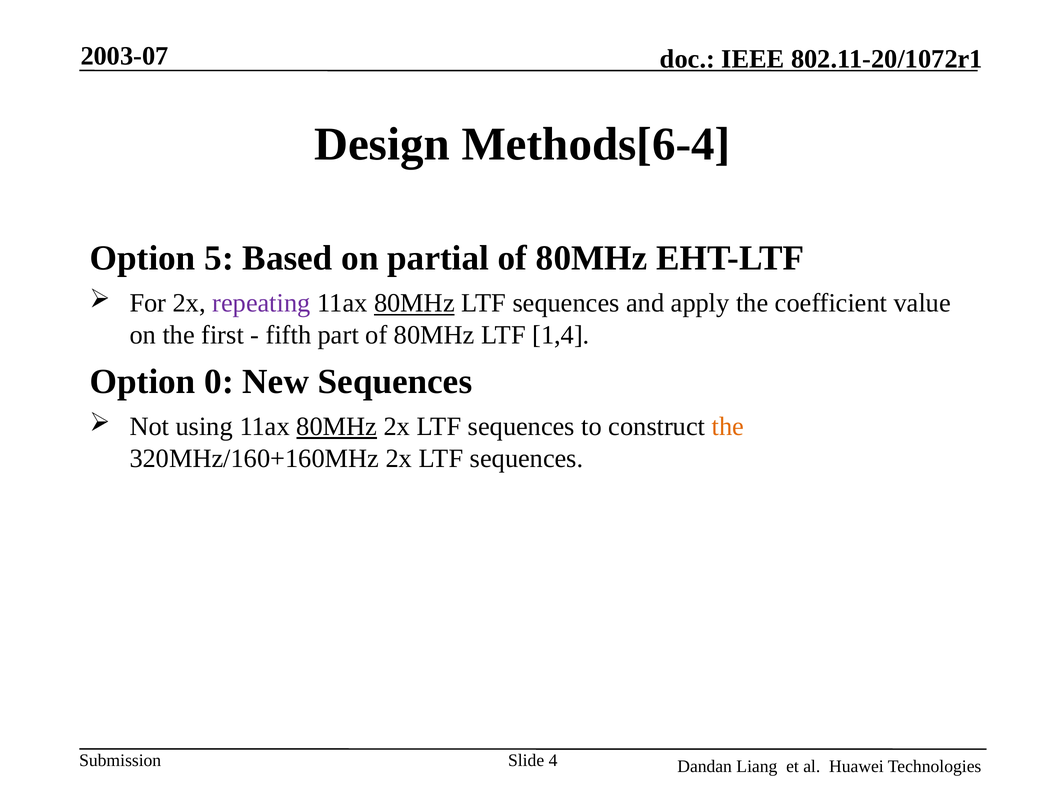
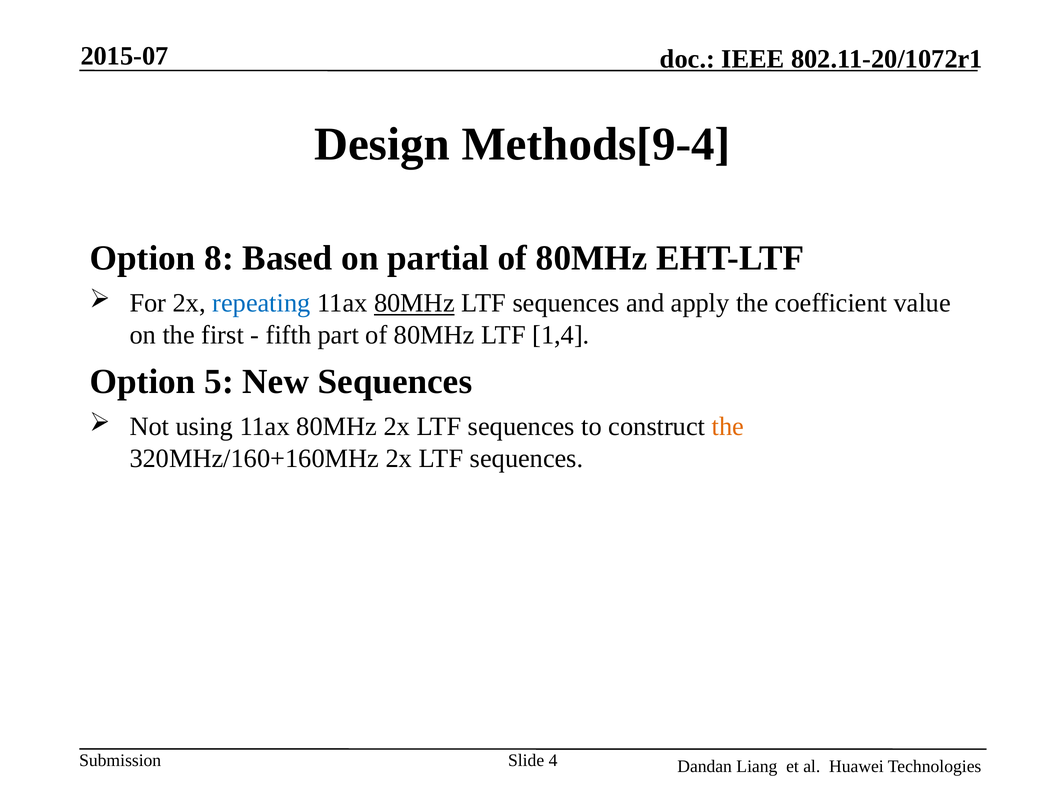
2003-07: 2003-07 -> 2015-07 (125, 56)
Methods[6-4: Methods[6-4 -> Methods[9-4 (596, 144)
5: 5 -> 8 (219, 258)
repeating colour: purple -> blue (261, 303)
0: 0 -> 5 (219, 381)
80MHz underline: present -> none (337, 426)
